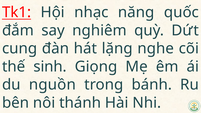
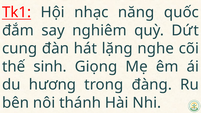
nguồn: nguồn -> hương (52, 85)
bánh: bánh -> đàng (152, 85)
